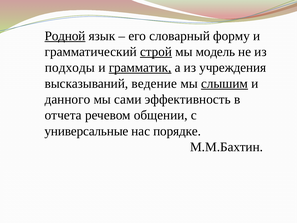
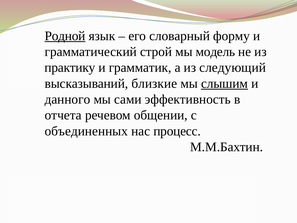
строй underline: present -> none (156, 52)
подходы: подходы -> практику (70, 68)
грамматик underline: present -> none (140, 68)
учреждения: учреждения -> следующий (233, 68)
ведение: ведение -> близкие (154, 83)
универсальные: универсальные -> объединенных (86, 131)
порядке: порядке -> процесс (177, 131)
